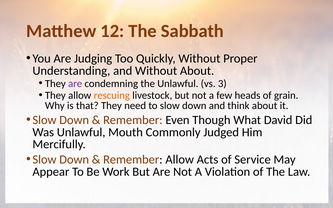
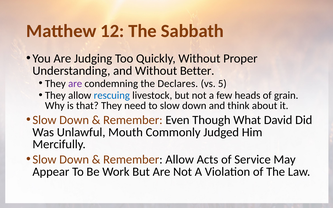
Without About: About -> Better (197, 71)
the Unlawful: Unlawful -> Declares (178, 84)
3: 3 -> 5 (222, 84)
rescuing colour: orange -> blue (112, 95)
